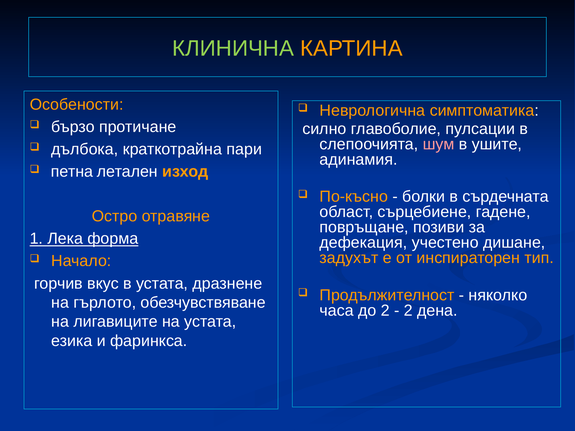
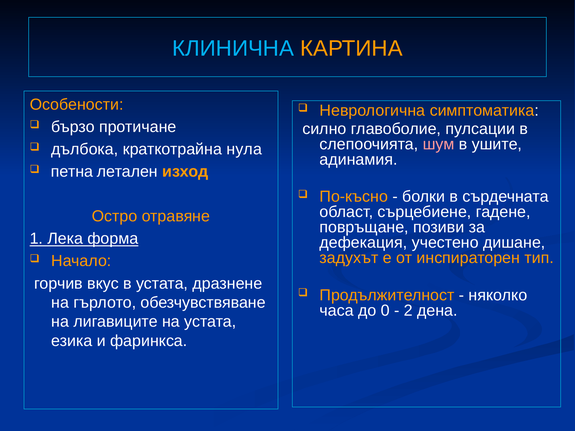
КЛИНИЧНА colour: light green -> light blue (233, 49)
пари: пари -> нула (244, 149)
до 2: 2 -> 0 (385, 311)
